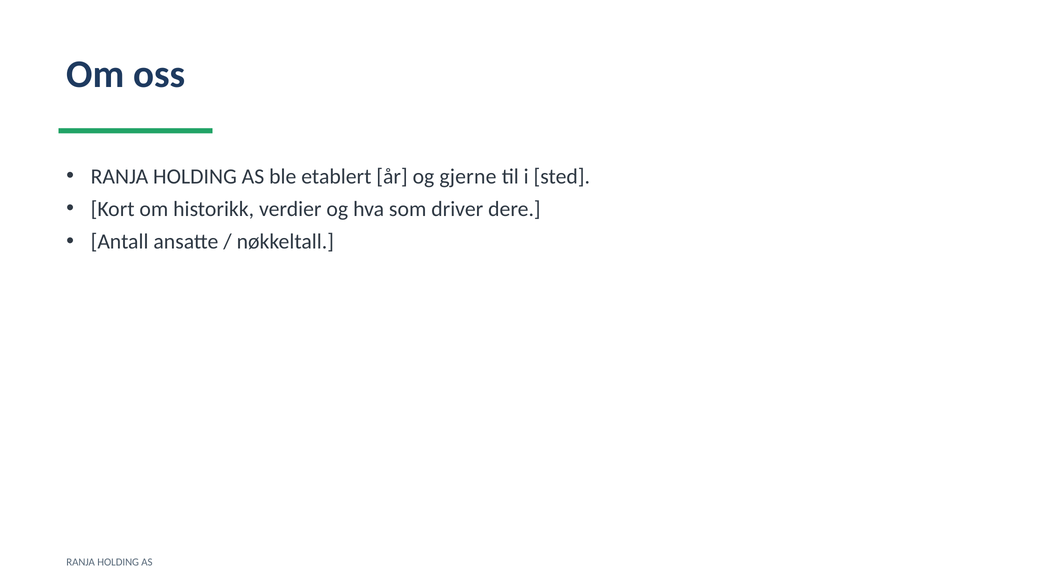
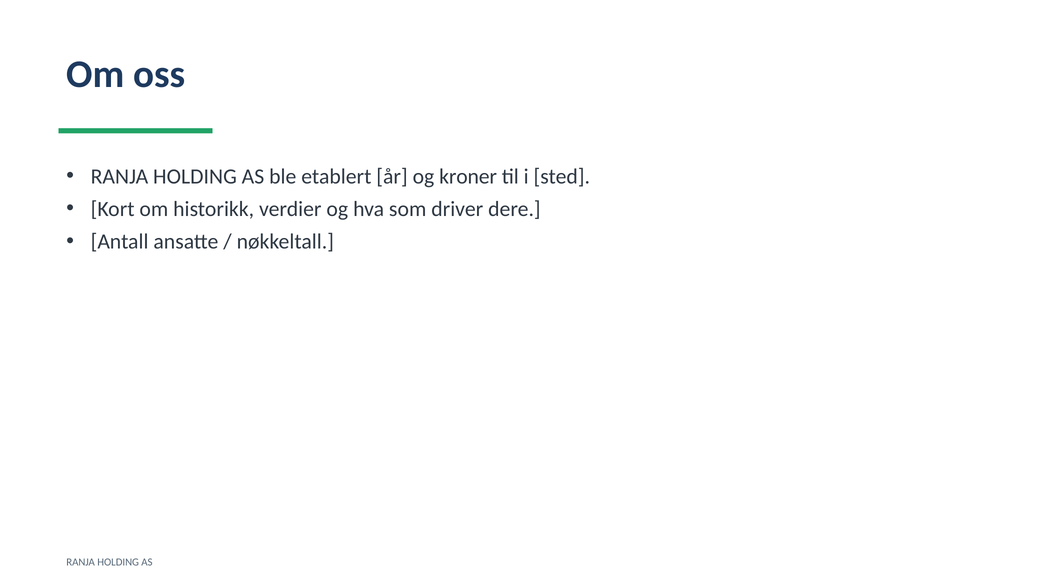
gjerne: gjerne -> kroner (468, 176)
